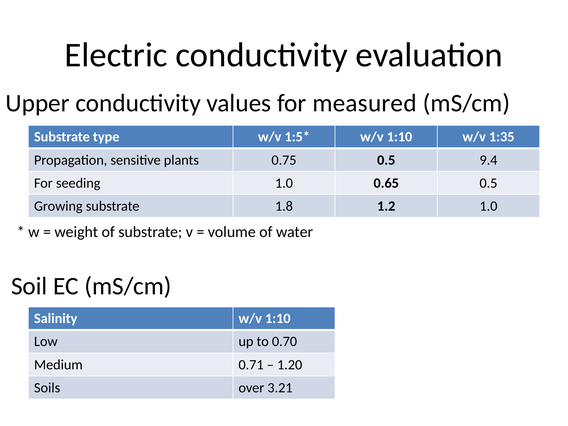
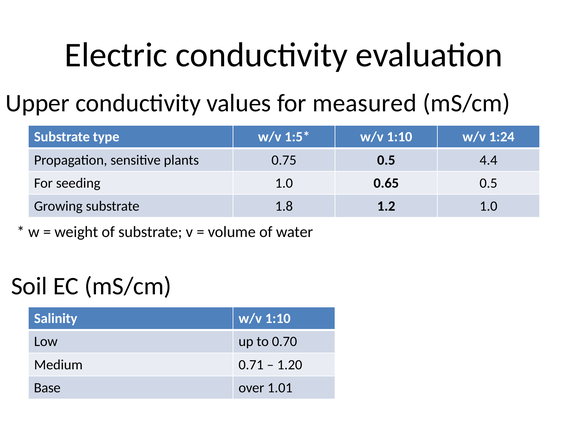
1:35: 1:35 -> 1:24 (502, 137)
9.4: 9.4 -> 4.4 (488, 160)
Soils: Soils -> Base (47, 388)
3.21: 3.21 -> 1.01 (280, 388)
